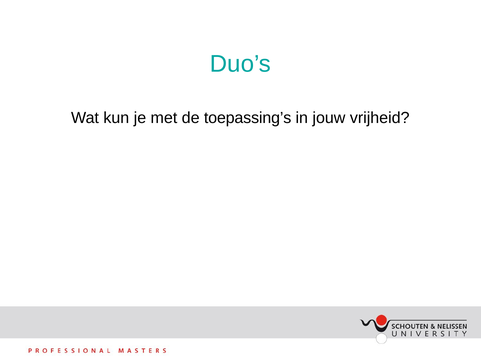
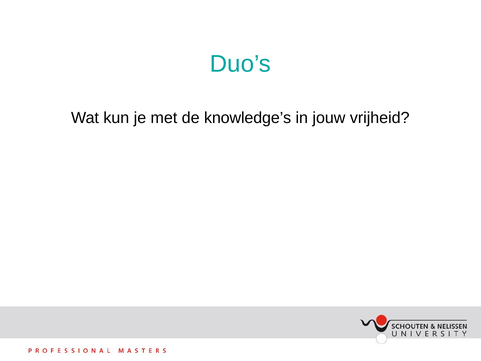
toepassing’s: toepassing’s -> knowledge’s (248, 118)
